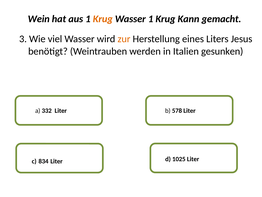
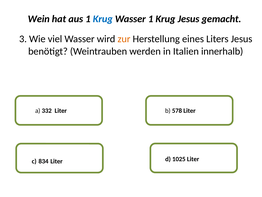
Krug colour: orange -> blue (103, 19)
Krug Kann: Kann -> Jesus (189, 19)
gesunken: gesunken -> innerhalb (222, 51)
